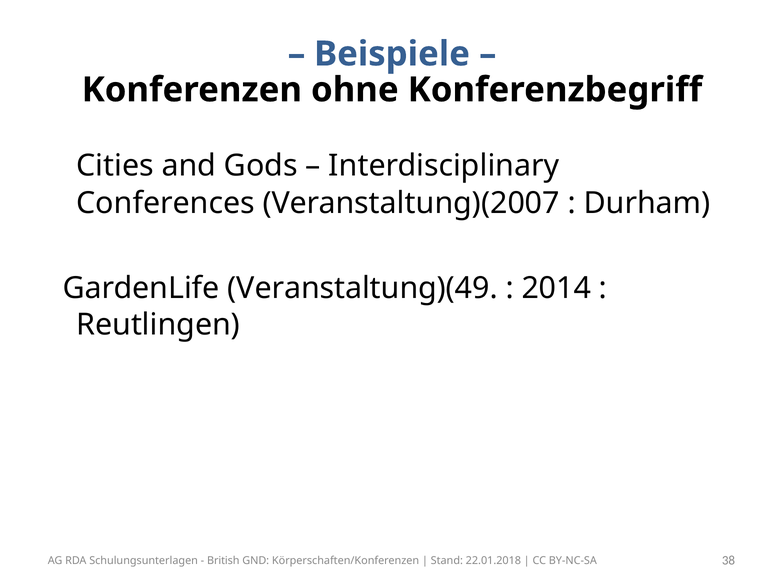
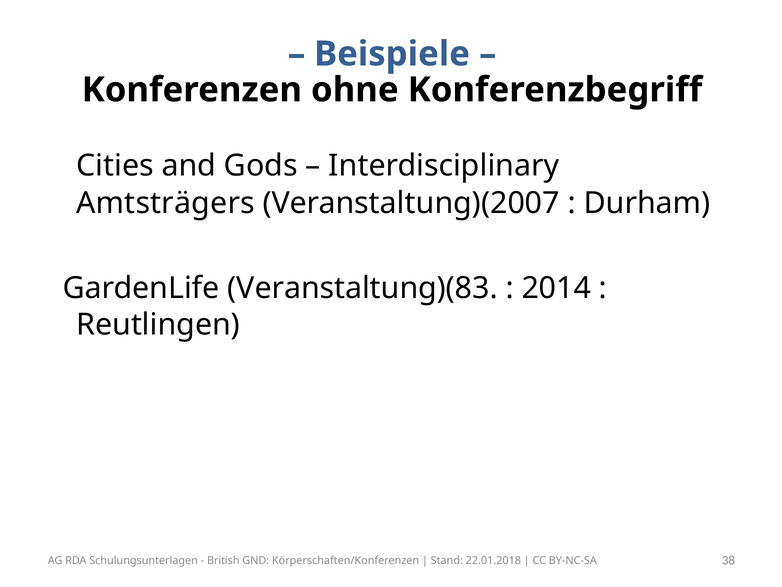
Conferences: Conferences -> Amtsträgers (166, 203)
Veranstaltung)(49: Veranstaltung)(49 -> Veranstaltung)(83 (363, 288)
